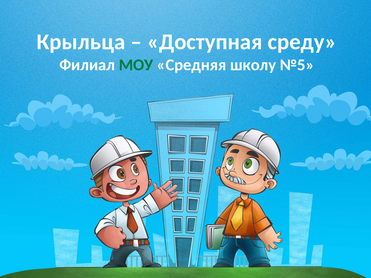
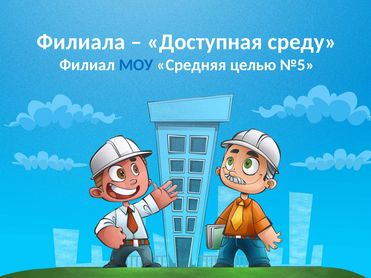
Крыльца: Крыльца -> Филиала (81, 42)
МОУ colour: green -> blue (136, 65)
школу: школу -> целью (253, 65)
